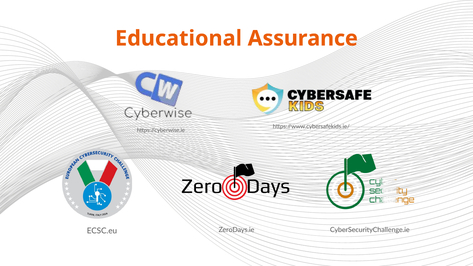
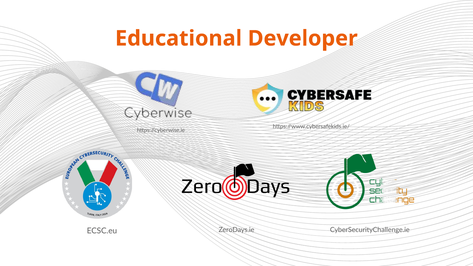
Assurance: Assurance -> Developer (303, 38)
